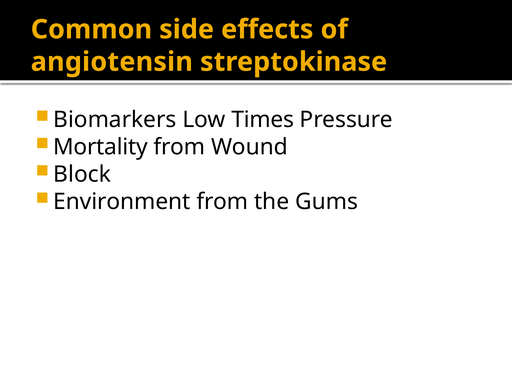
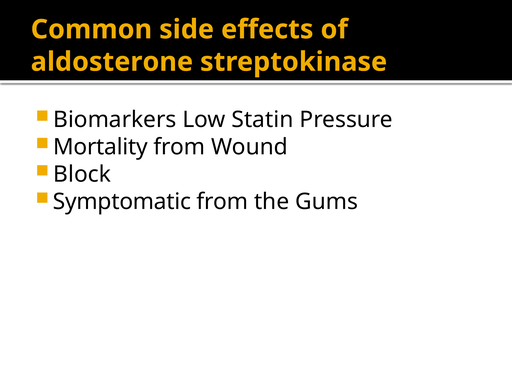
angiotensin: angiotensin -> aldosterone (112, 62)
Times: Times -> Statin (262, 120)
Environment: Environment -> Symptomatic (122, 202)
